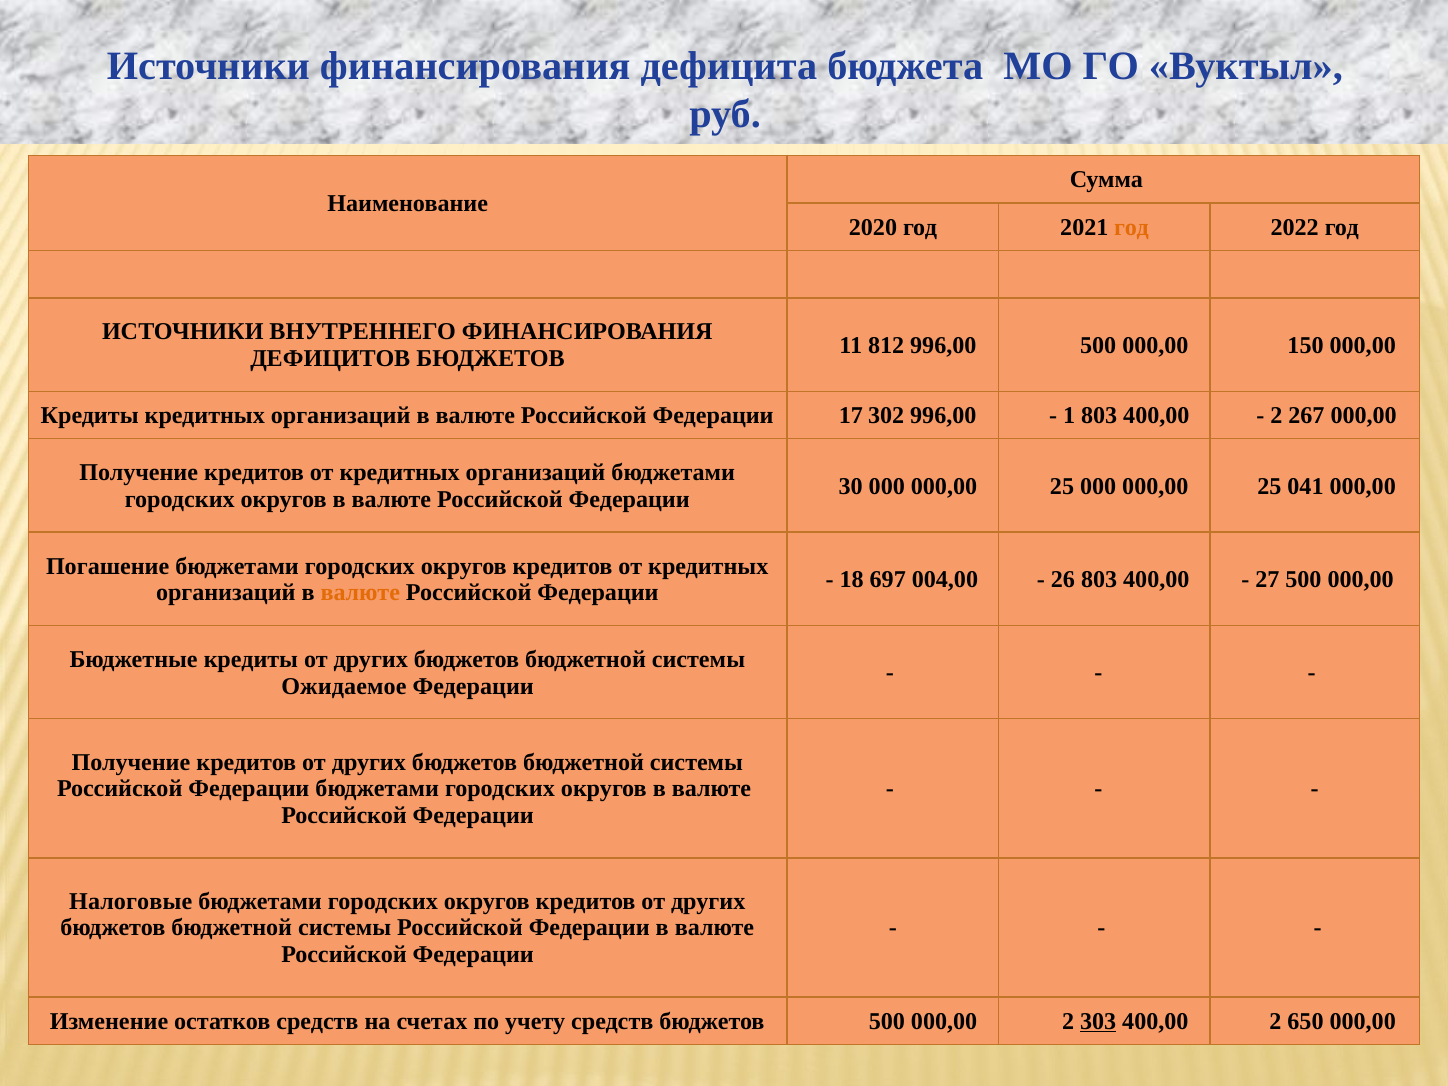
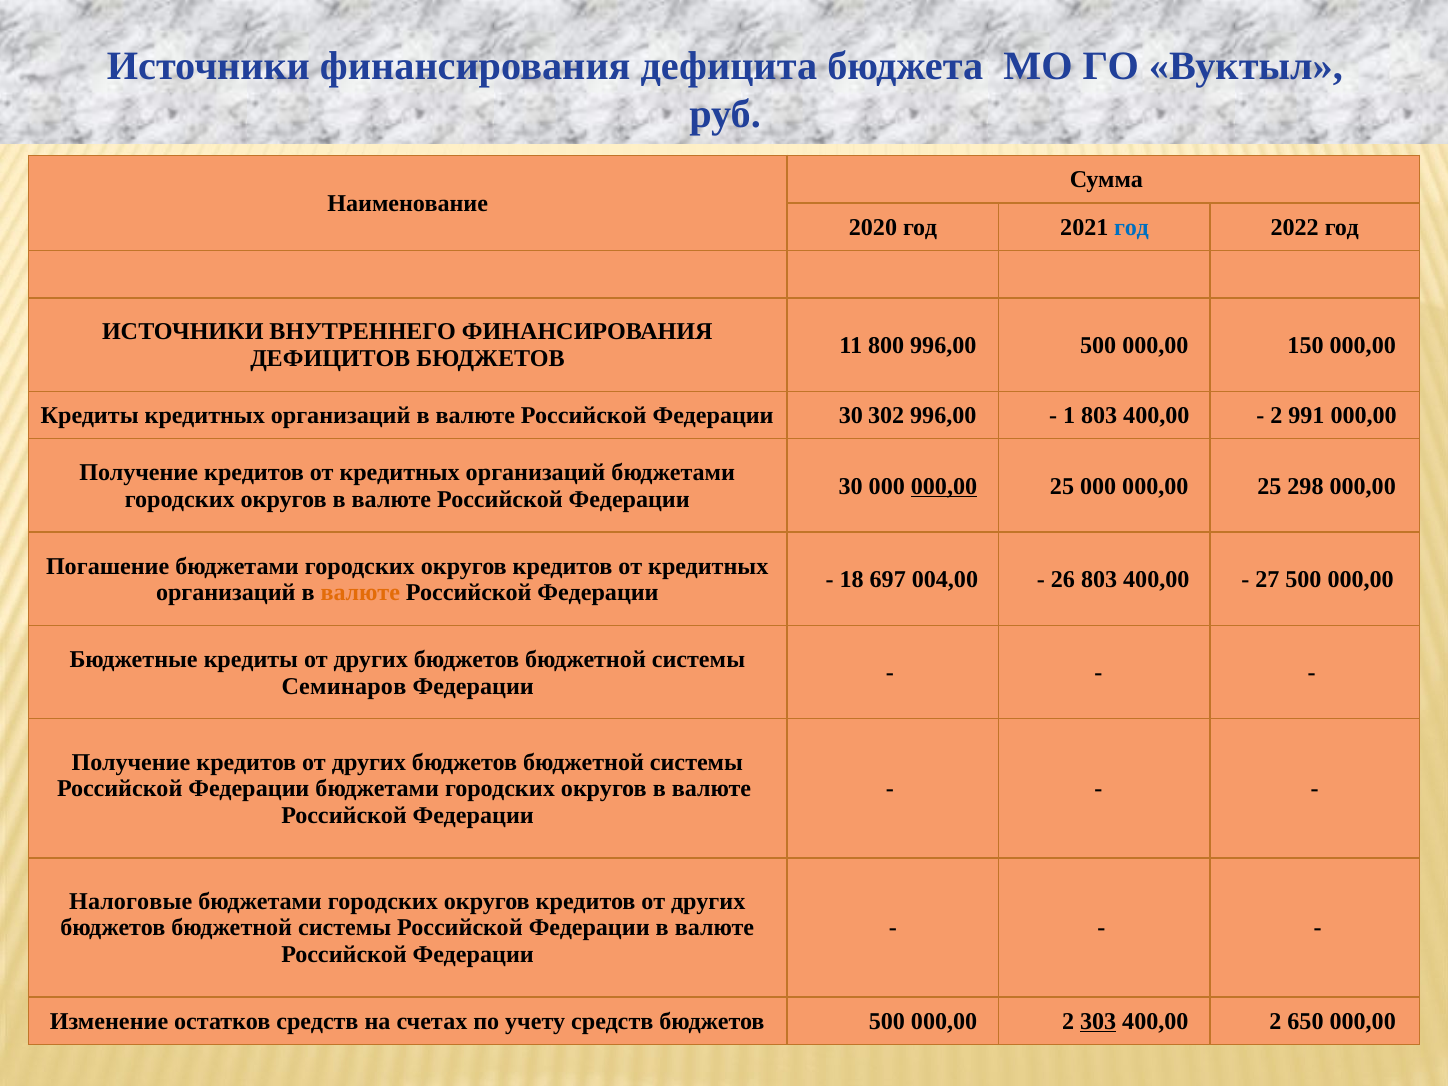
год colour: orange -> blue (1132, 227)
812: 812 -> 800 (886, 345)
17: 17 -> 30 (851, 416)
267: 267 -> 991 (1306, 416)
000,00 underline: none -> present (944, 486)
041: 041 -> 298 (1305, 486)
Ожидаемое: Ожидаемое -> Семинаров (344, 686)
